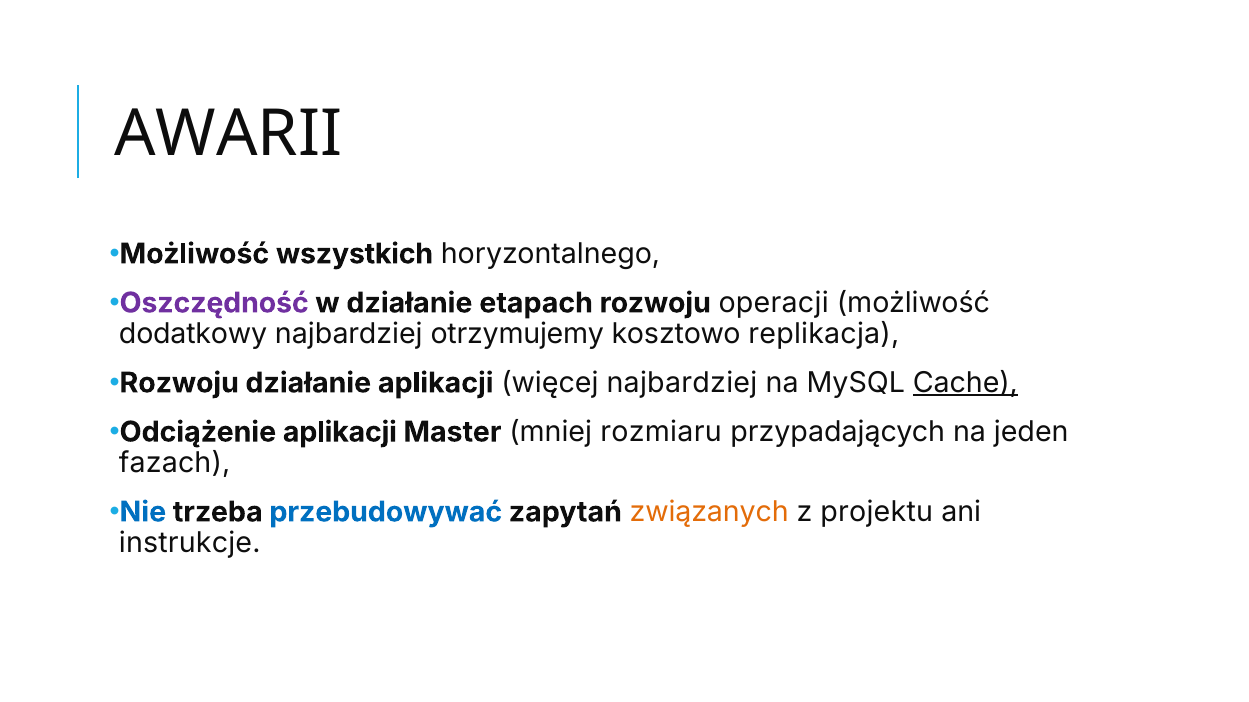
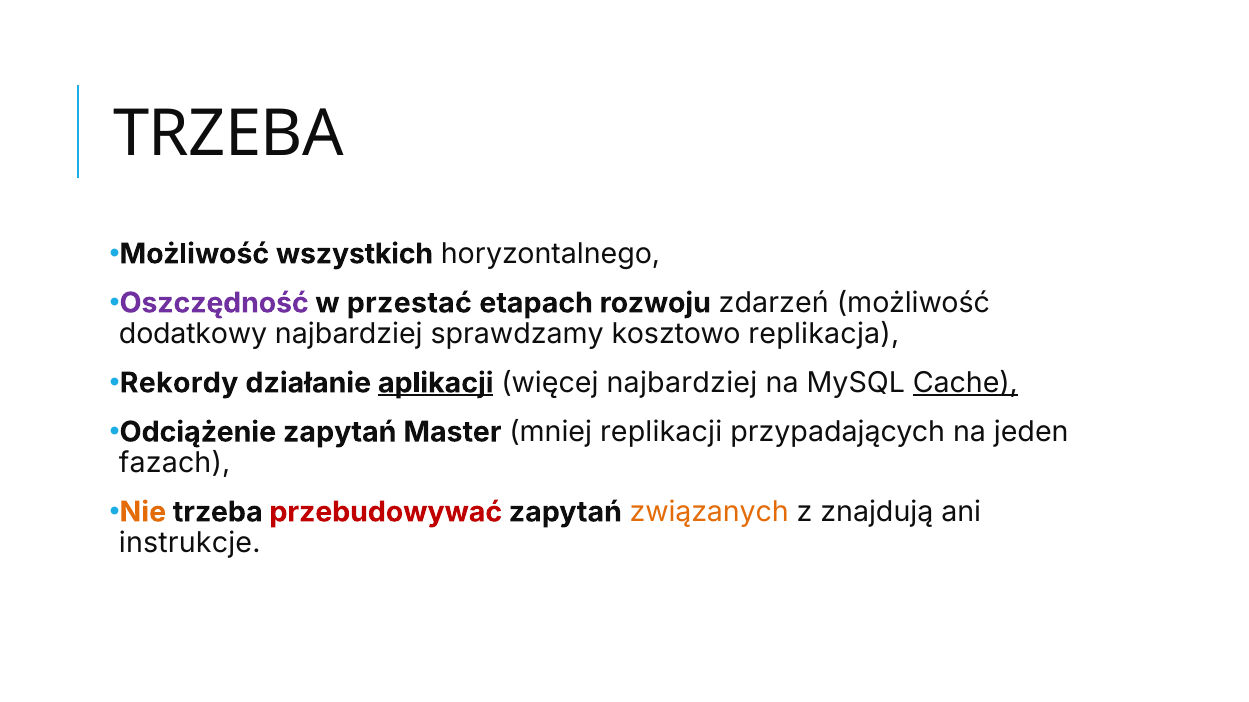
AWARII: AWARII -> TRZEBA (229, 134)
w działanie: działanie -> przestać (409, 303)
operacji: operacji -> zdarzeń (774, 303)
otrzymujemy: otrzymujemy -> sprawdzamy (517, 334)
Rozwoju: Rozwoju -> Rekordy (179, 383)
aplikacji underline: none -> present (436, 383)
Odciążenie aplikacji: aplikacji -> zapytań (340, 432)
rozmiaru: rozmiaru -> replikacji (661, 432)
Nie colour: blue -> orange (143, 512)
przebudowywać colour: blue -> red (386, 512)
projektu: projektu -> znajdują (877, 512)
